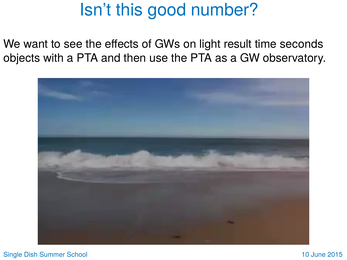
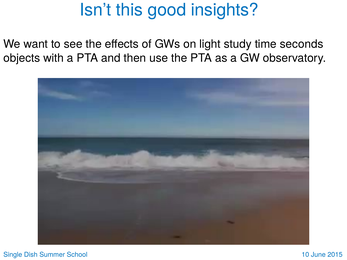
number: number -> insights (225, 10)
result: result -> study (238, 44)
